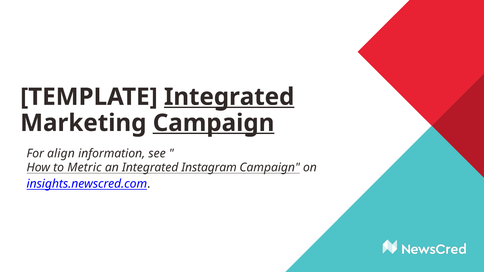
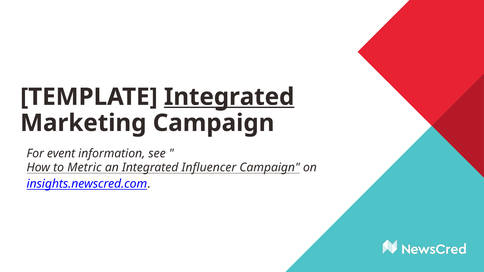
Campaign underline: present -> none (214, 123)
align: align -> event (61, 154)
Instagram: Instagram -> Influencer (209, 168)
